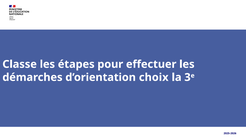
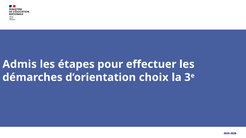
Classe: Classe -> Admis (20, 64)
